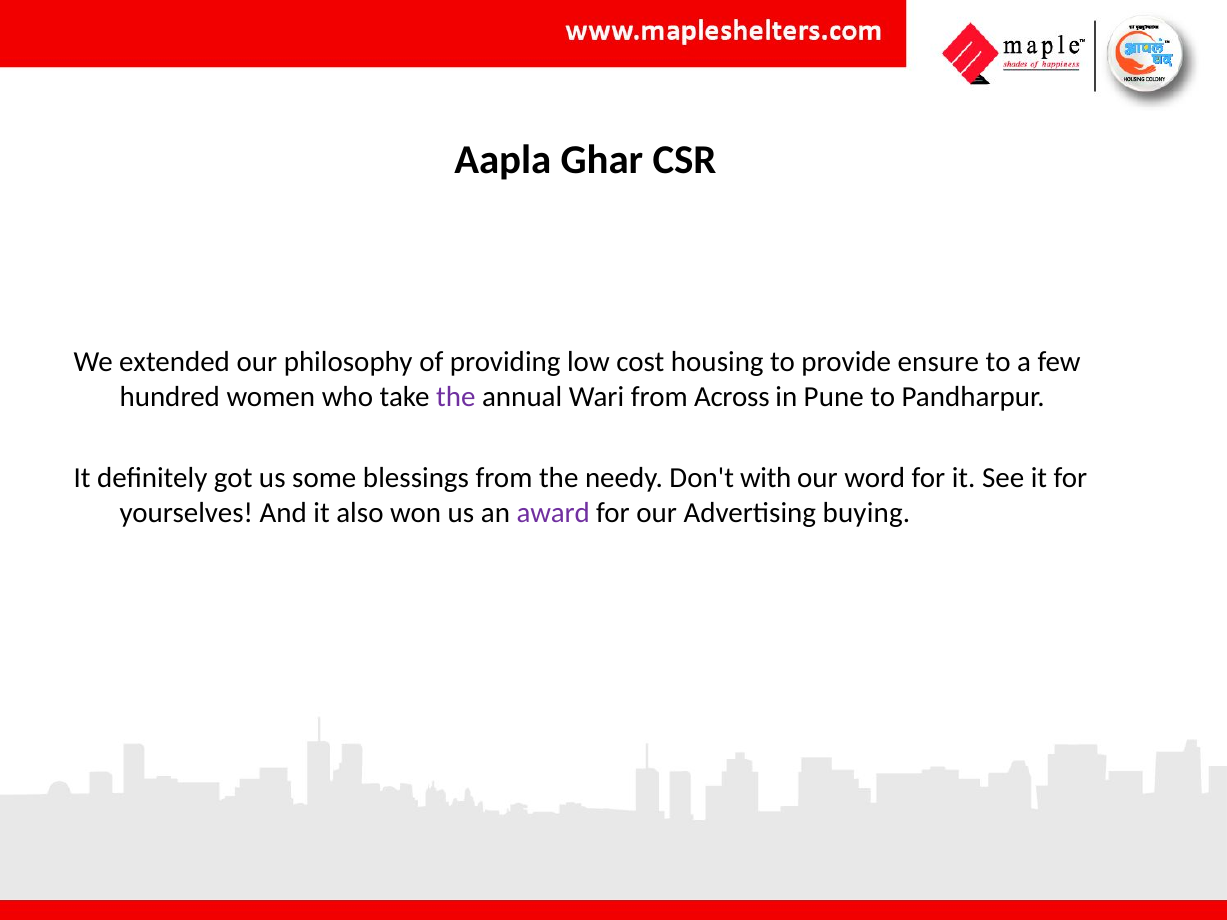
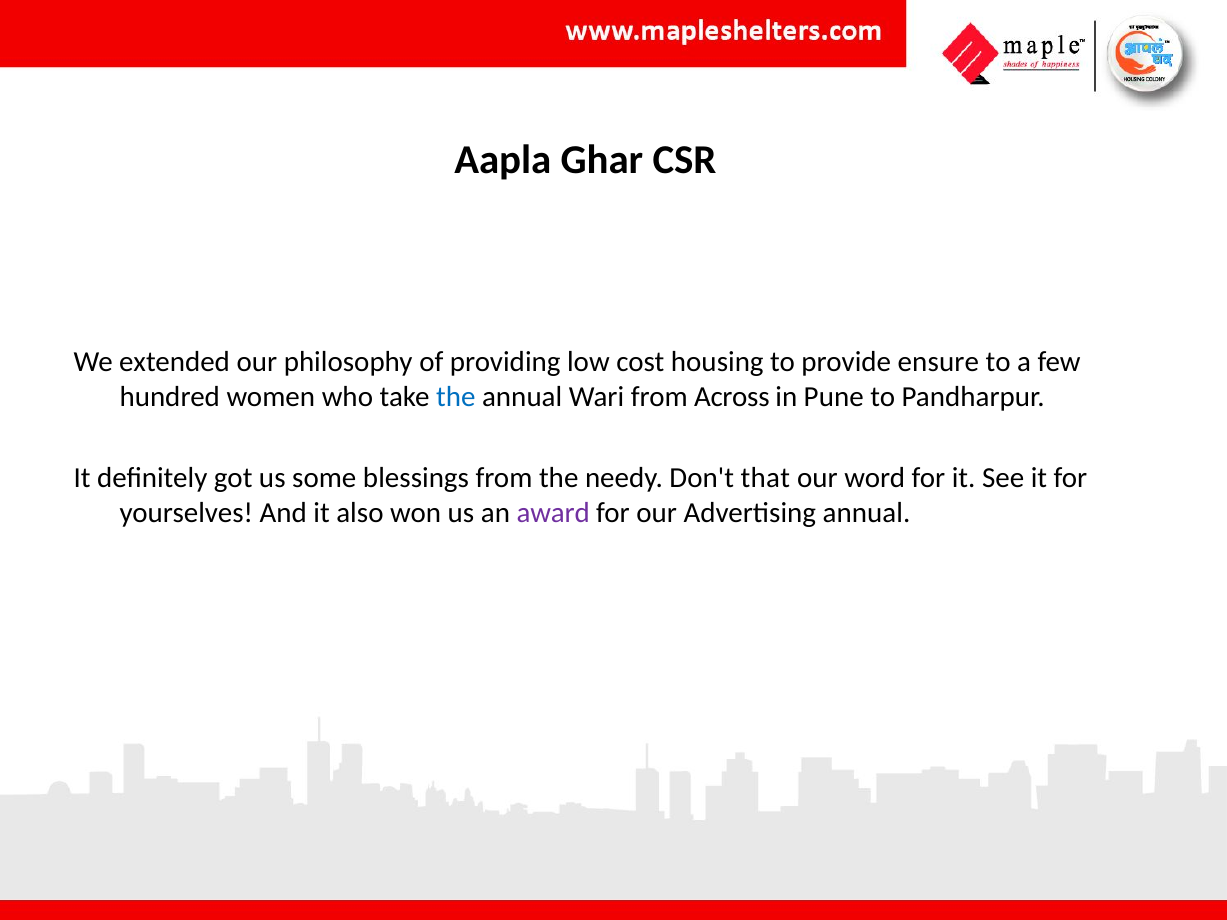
the colour: purple -> blue (456, 397)
with: with -> that (765, 478)
Advertising buying: buying -> annual (866, 513)
